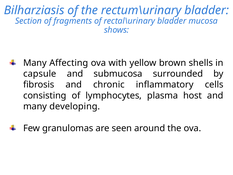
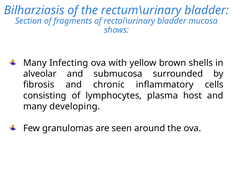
Affecting: Affecting -> Infecting (69, 63)
capsule: capsule -> alveolar (40, 74)
